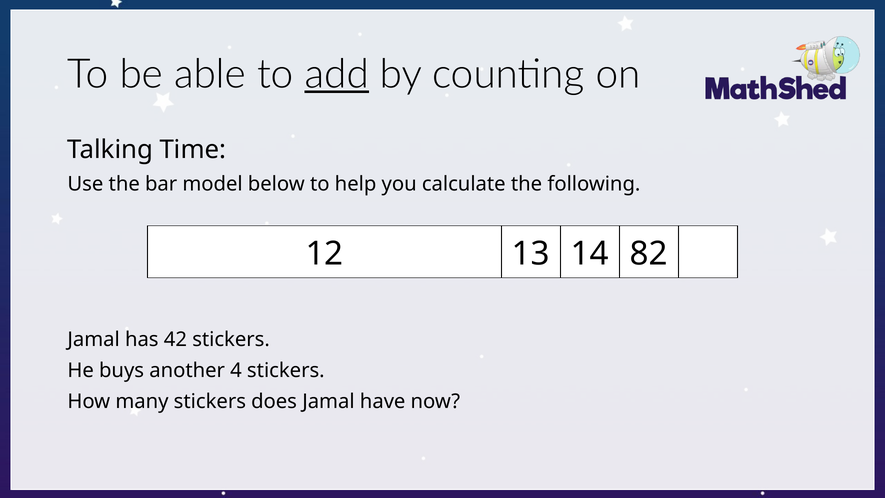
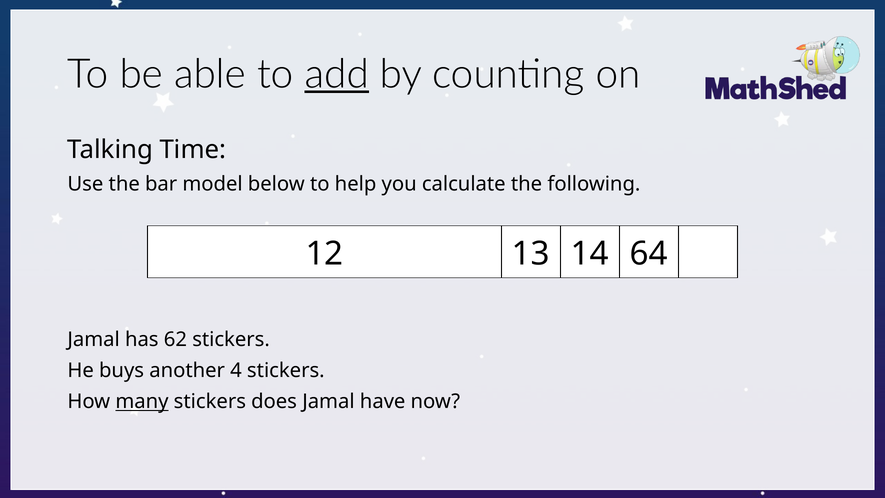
82: 82 -> 64 (649, 254)
42: 42 -> 62 (175, 339)
many underline: none -> present (142, 402)
